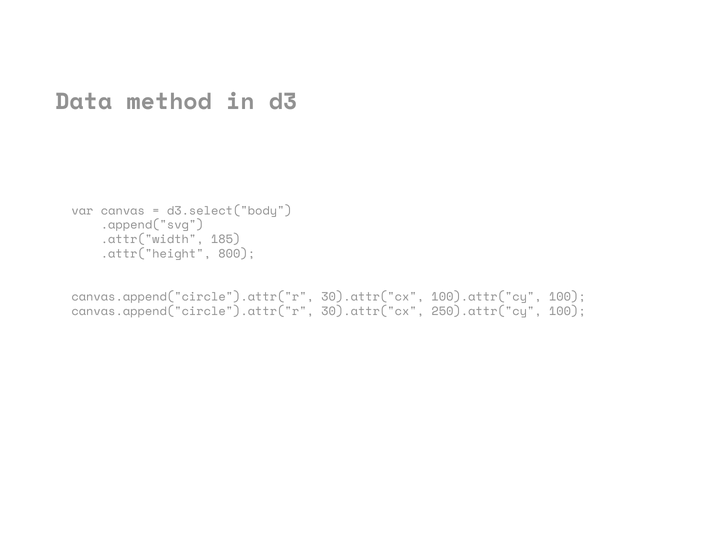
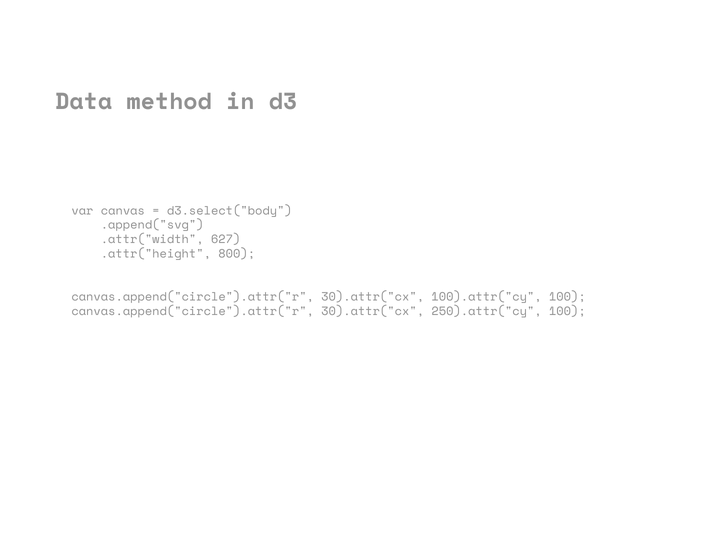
185: 185 -> 627 (226, 240)
